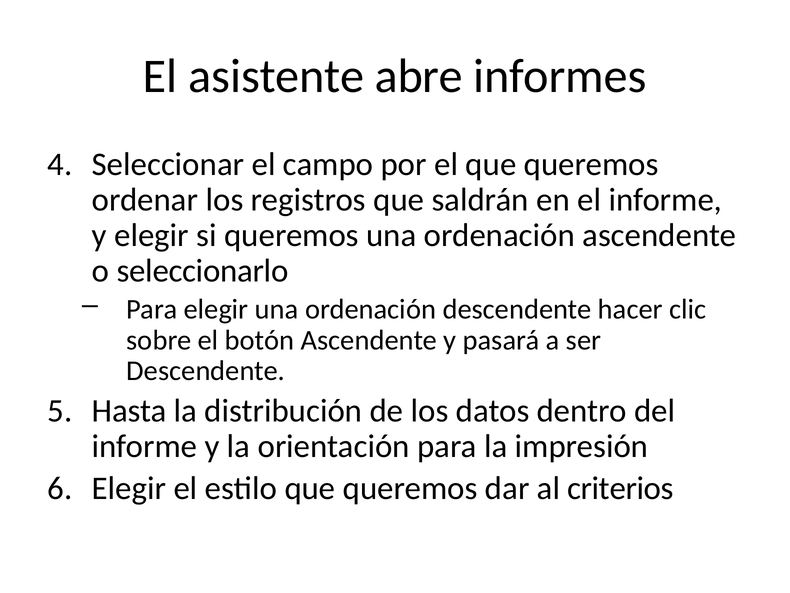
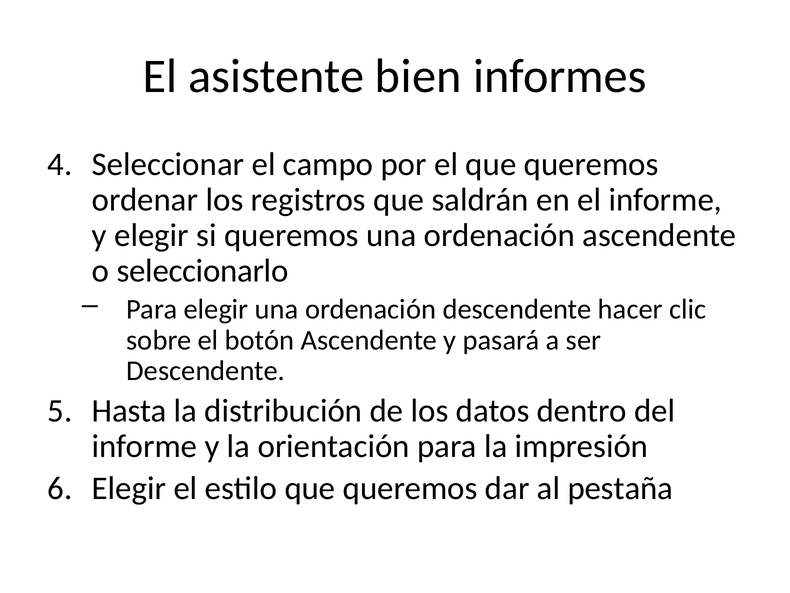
abre: abre -> bien (418, 76)
criterios: criterios -> pestaña (620, 488)
